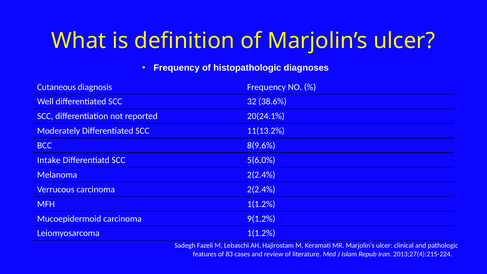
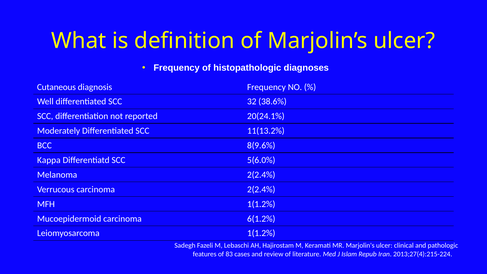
Intake: Intake -> Kappa (49, 160)
9(1.2%: 9(1.2% -> 6(1.2% (261, 219)
